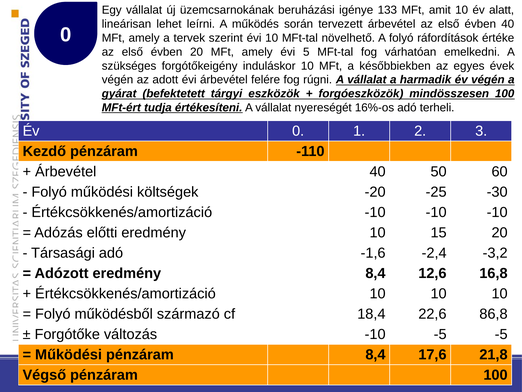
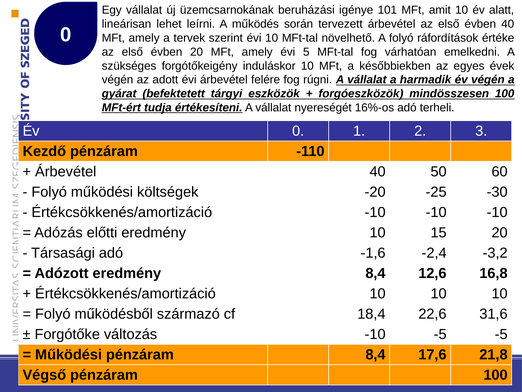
133: 133 -> 101 (387, 10)
86,8: 86,8 -> 31,6 (493, 314)
